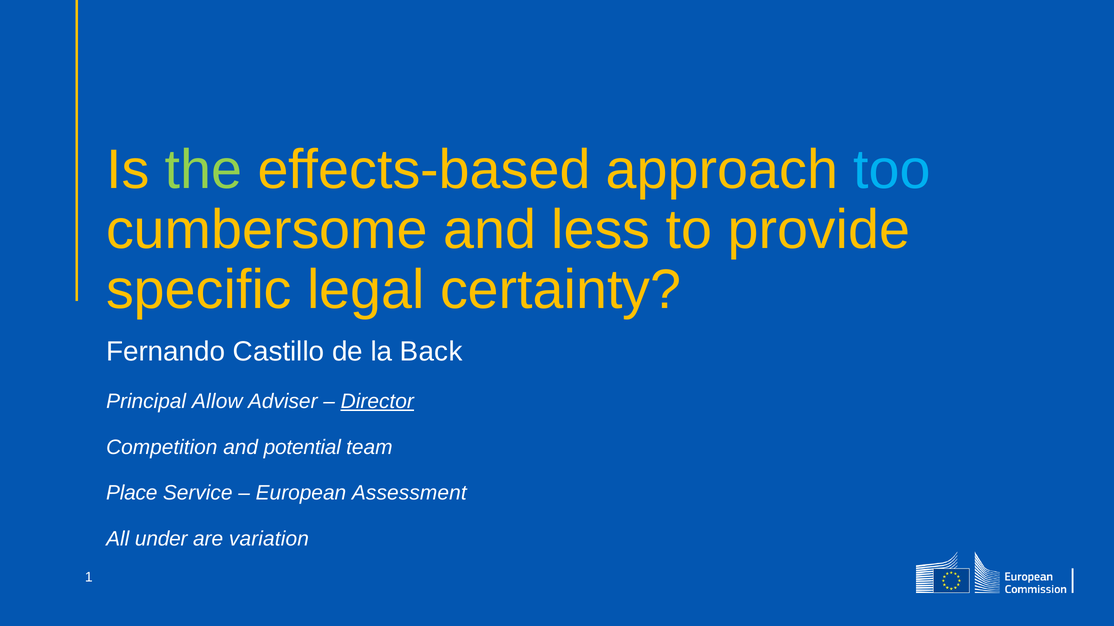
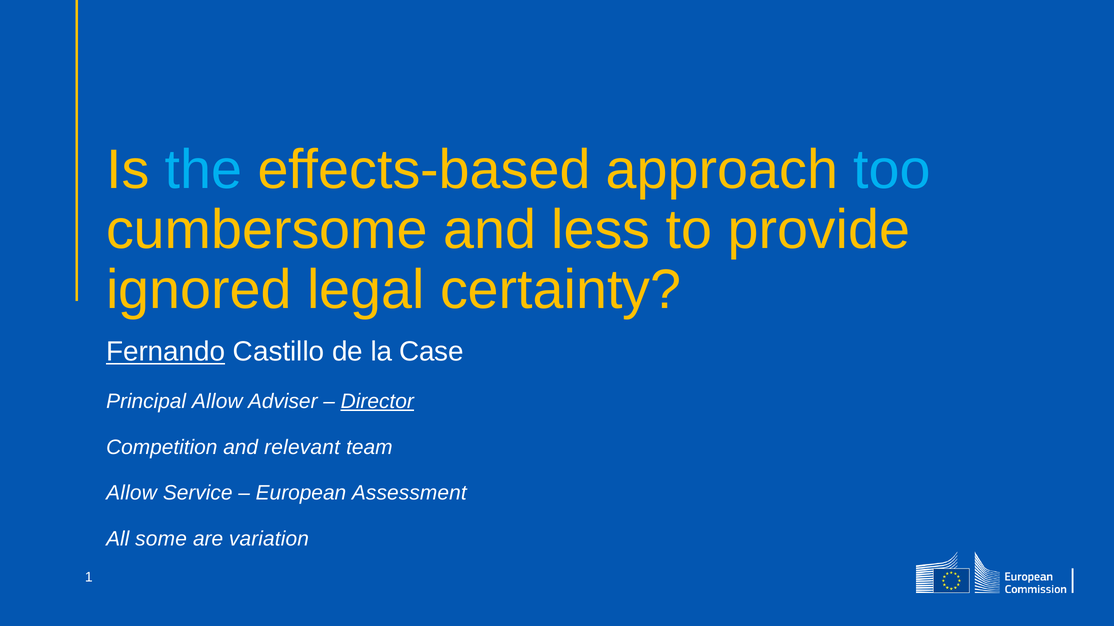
the colour: light green -> light blue (204, 170)
specific: specific -> ignored (199, 290)
Fernando underline: none -> present (166, 352)
Back: Back -> Case (431, 352)
potential: potential -> relevant (302, 448)
Place: Place -> Allow (132, 494)
under: under -> some (161, 539)
